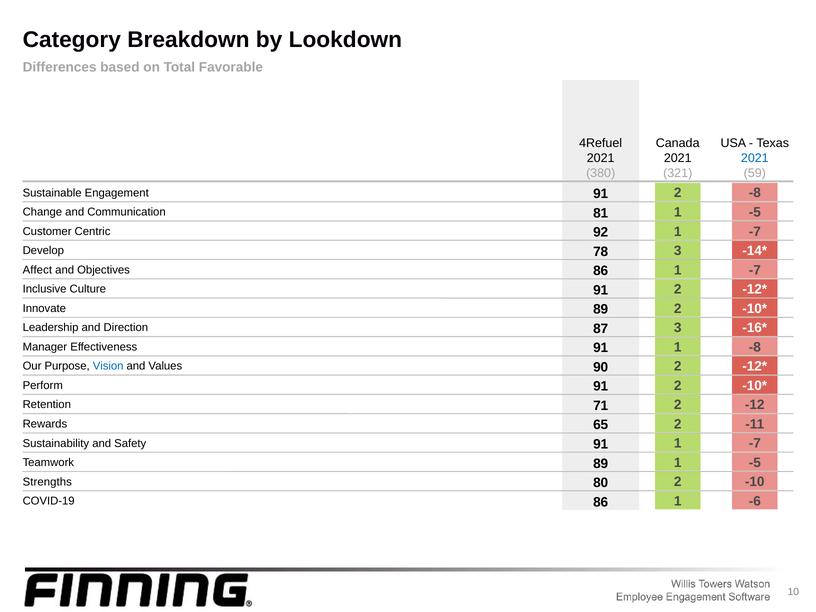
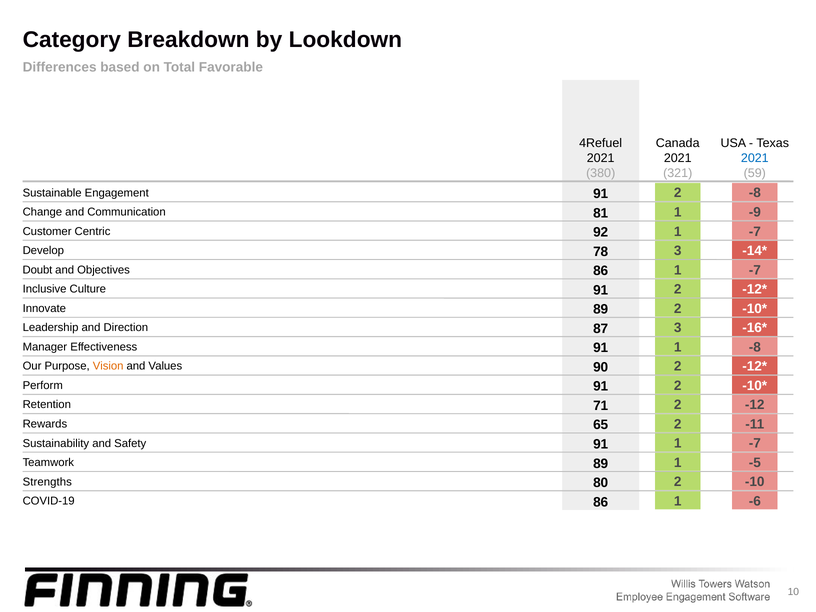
81 1 -5: -5 -> -9 (755, 212)
Affect: Affect -> Doubt (37, 270)
Vision colour: blue -> orange (108, 366)
